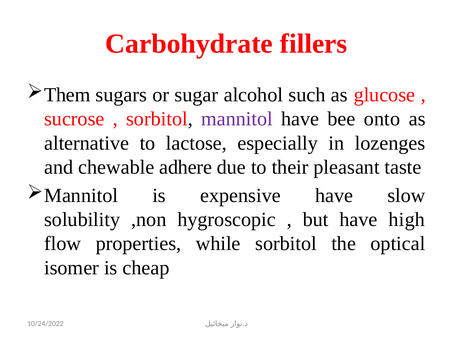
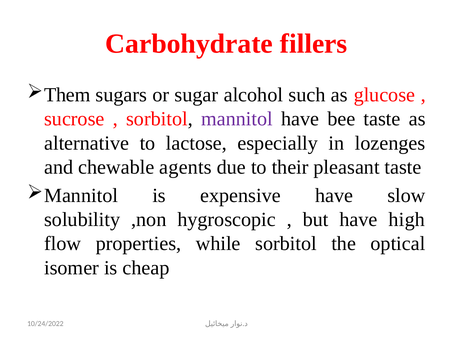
bee onto: onto -> taste (382, 119)
adhere: adhere -> agents (186, 168)
